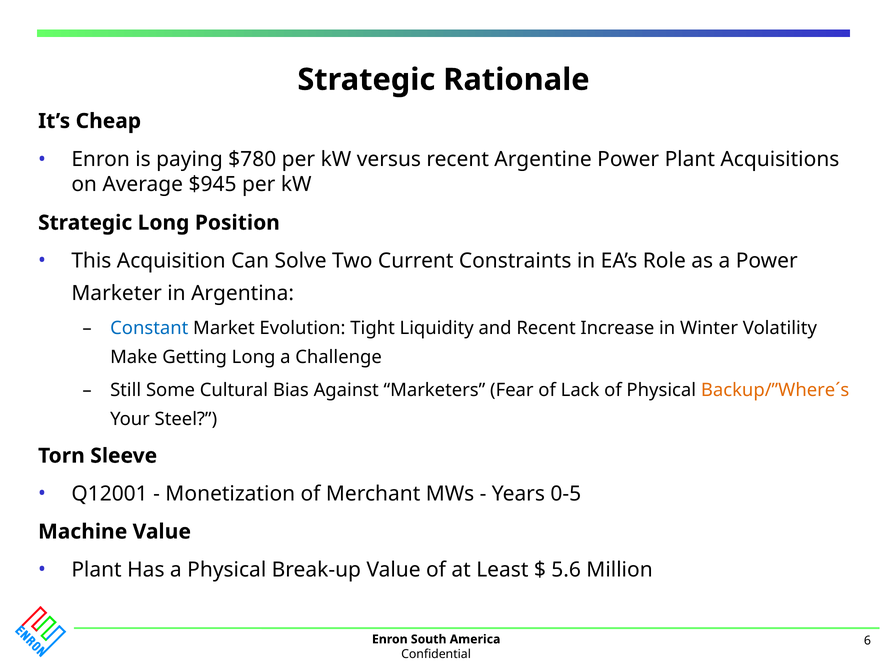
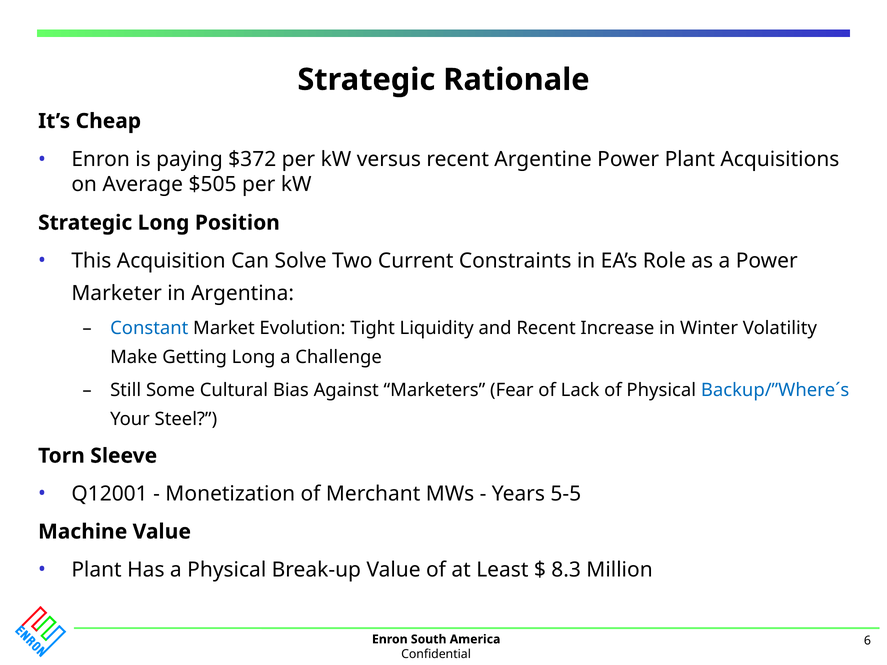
$780: $780 -> $372 (252, 159)
$945: $945 -> $505 (213, 185)
Backup/”Where´s colour: orange -> blue (775, 391)
0-5: 0-5 -> 5-5 (566, 494)
5.6: 5.6 -> 8.3 (566, 570)
